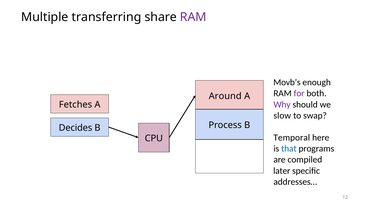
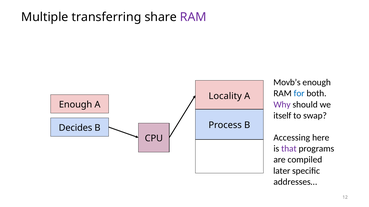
for colour: purple -> blue (299, 94)
Around: Around -> Locality (225, 96)
Fetches: Fetches -> Enough (76, 105)
slow: slow -> itself (282, 116)
Temporal: Temporal -> Accessing (292, 138)
that colour: blue -> purple (289, 149)
